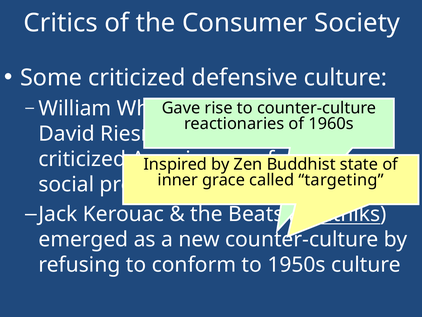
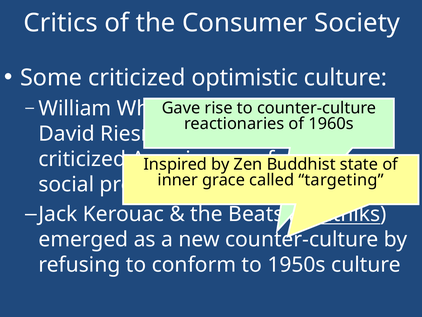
defensive: defensive -> optimistic (245, 78)
